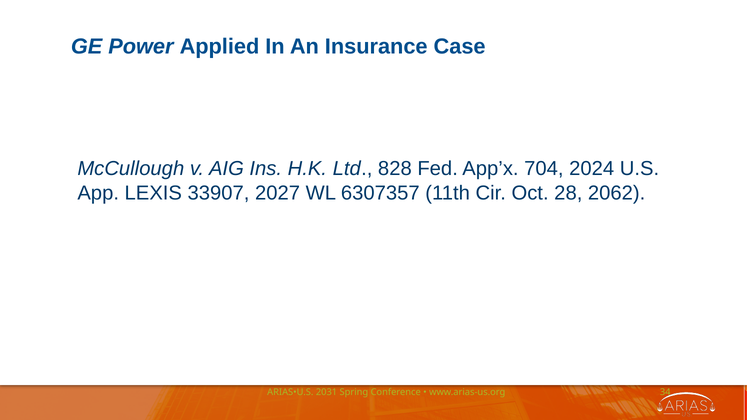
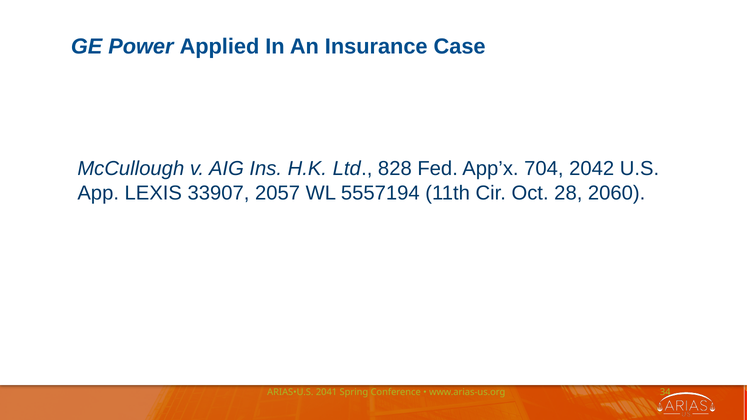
2024: 2024 -> 2042 (592, 169)
2027: 2027 -> 2057 (278, 193)
6307357: 6307357 -> 5557194 (380, 193)
2062: 2062 -> 2060 (617, 193)
2031: 2031 -> 2041 (327, 392)
